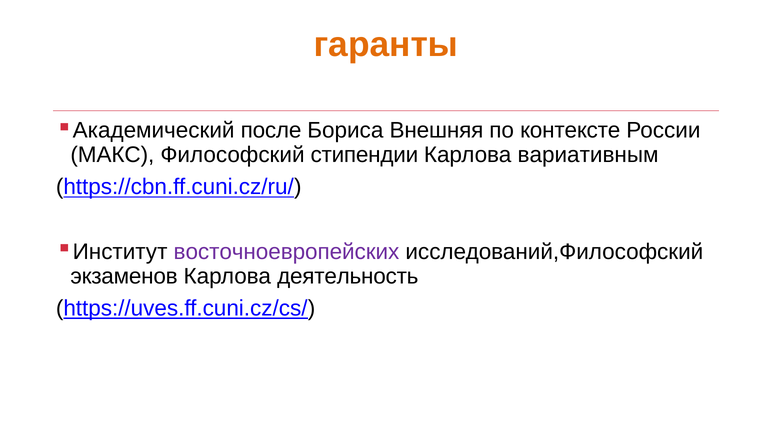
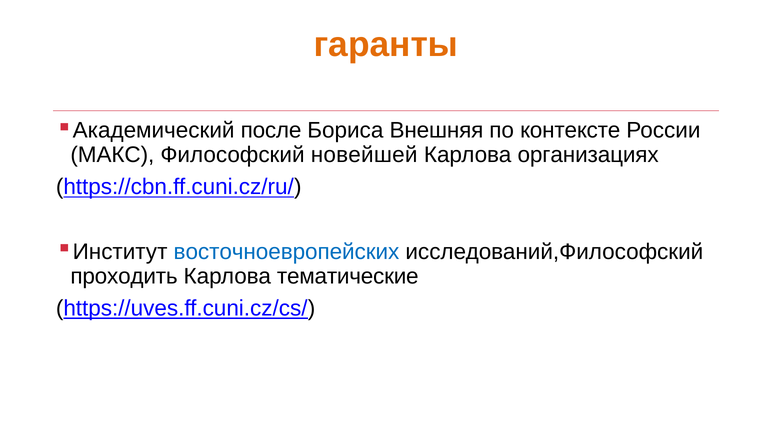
стипендии: стипендии -> новейшей (364, 155)
вариативным: вариативным -> организациях (588, 155)
восточноевропейских colour: purple -> blue (286, 252)
экзаменов: экзаменов -> проходить (124, 276)
деятельность: деятельность -> тематические (348, 276)
